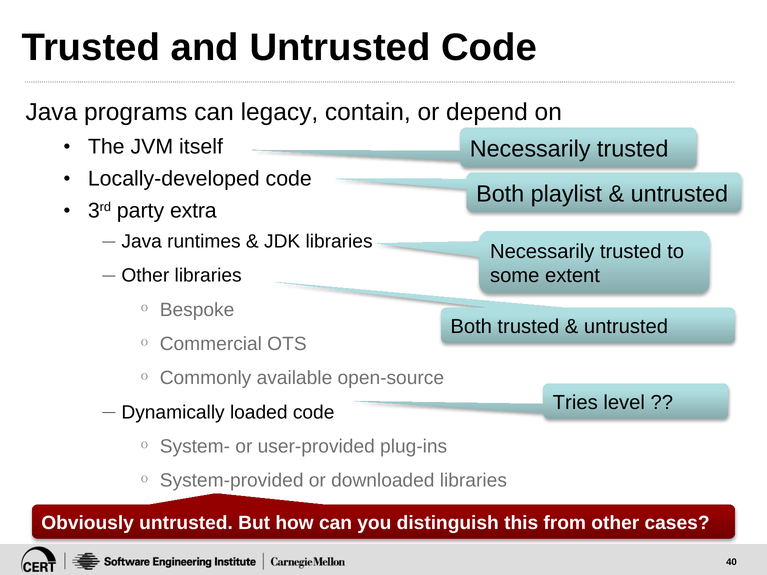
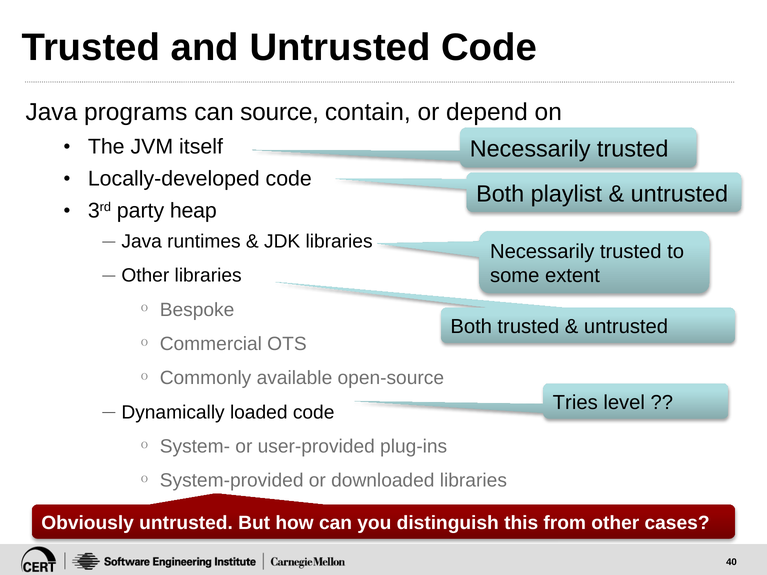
legacy: legacy -> source (280, 112)
extra: extra -> heap (193, 211)
